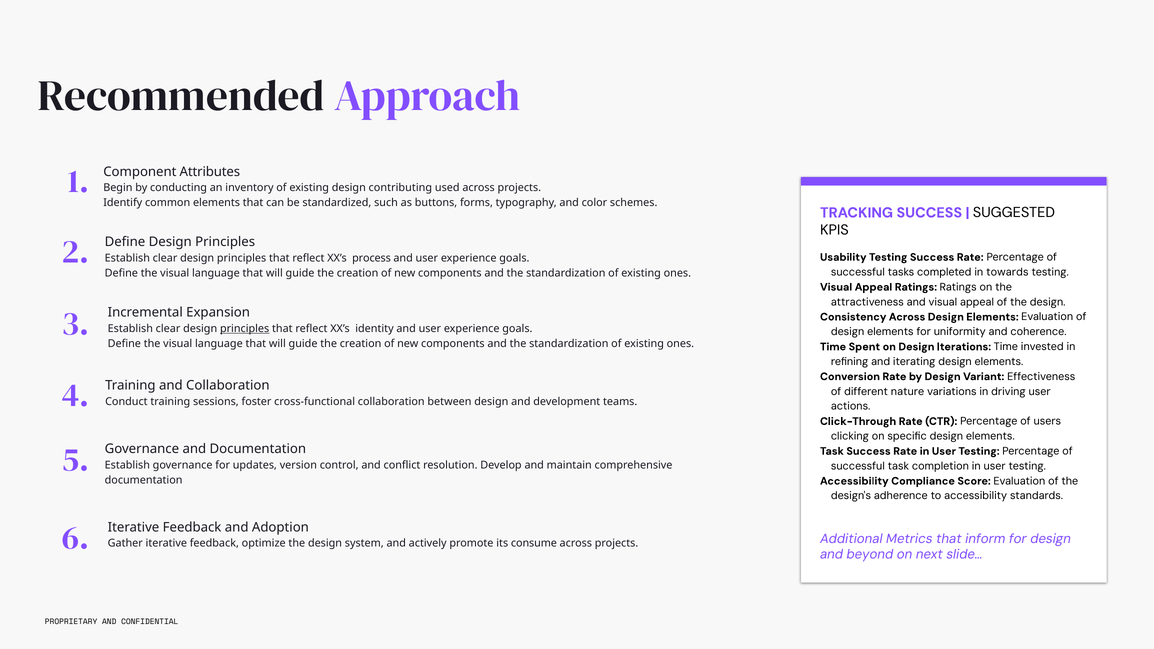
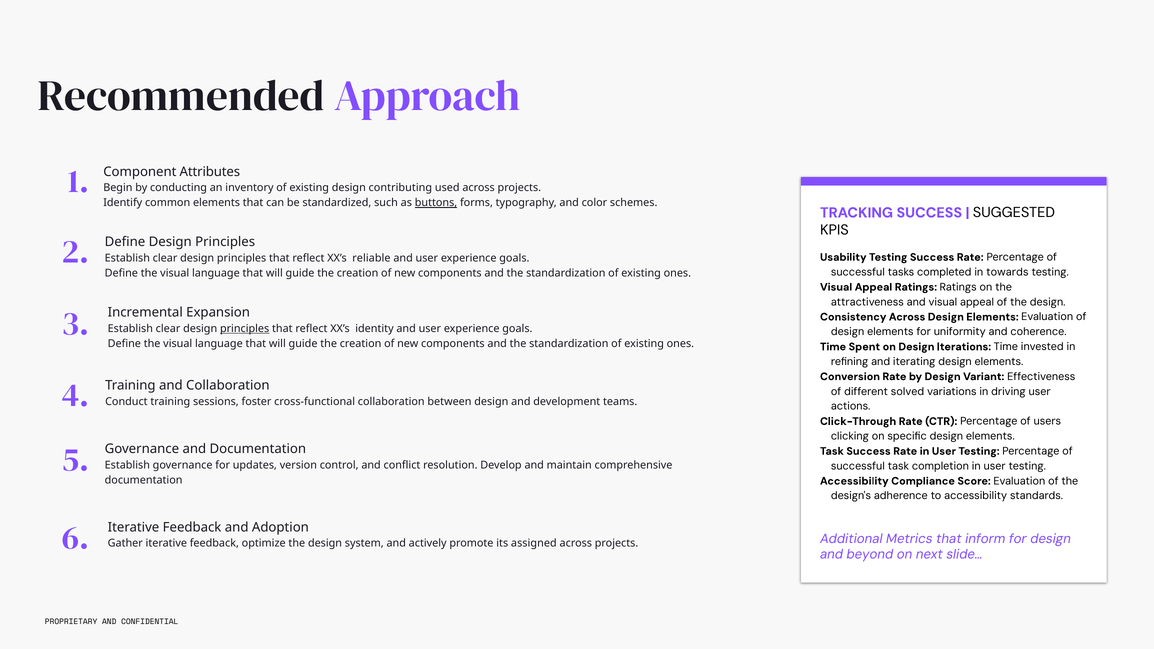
buttons underline: none -> present (436, 203)
process: process -> reliable (371, 258)
nature: nature -> solved (908, 392)
consume: consume -> assigned (534, 544)
